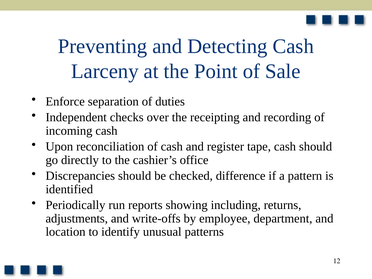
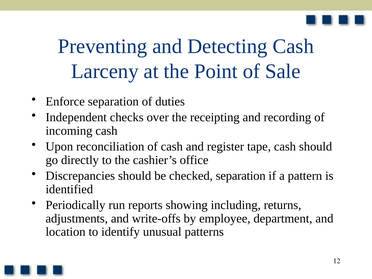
checked difference: difference -> separation (241, 176)
